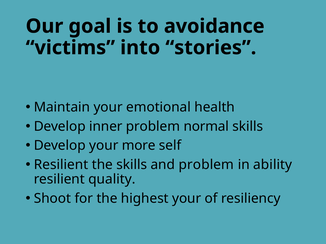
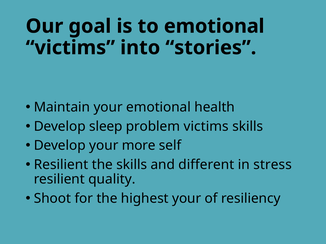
to avoidance: avoidance -> emotional (214, 26)
inner: inner -> sleep (106, 127)
problem normal: normal -> victims (206, 127)
and problem: problem -> different (206, 165)
ability: ability -> stress (273, 165)
